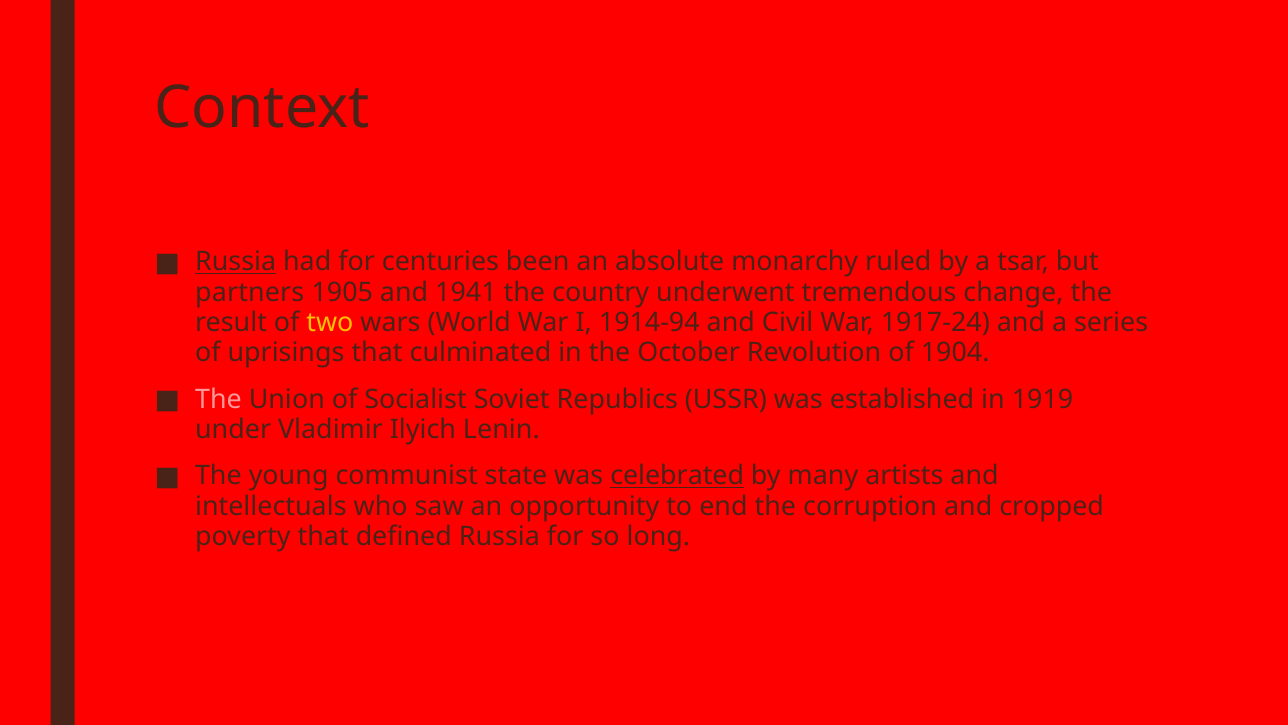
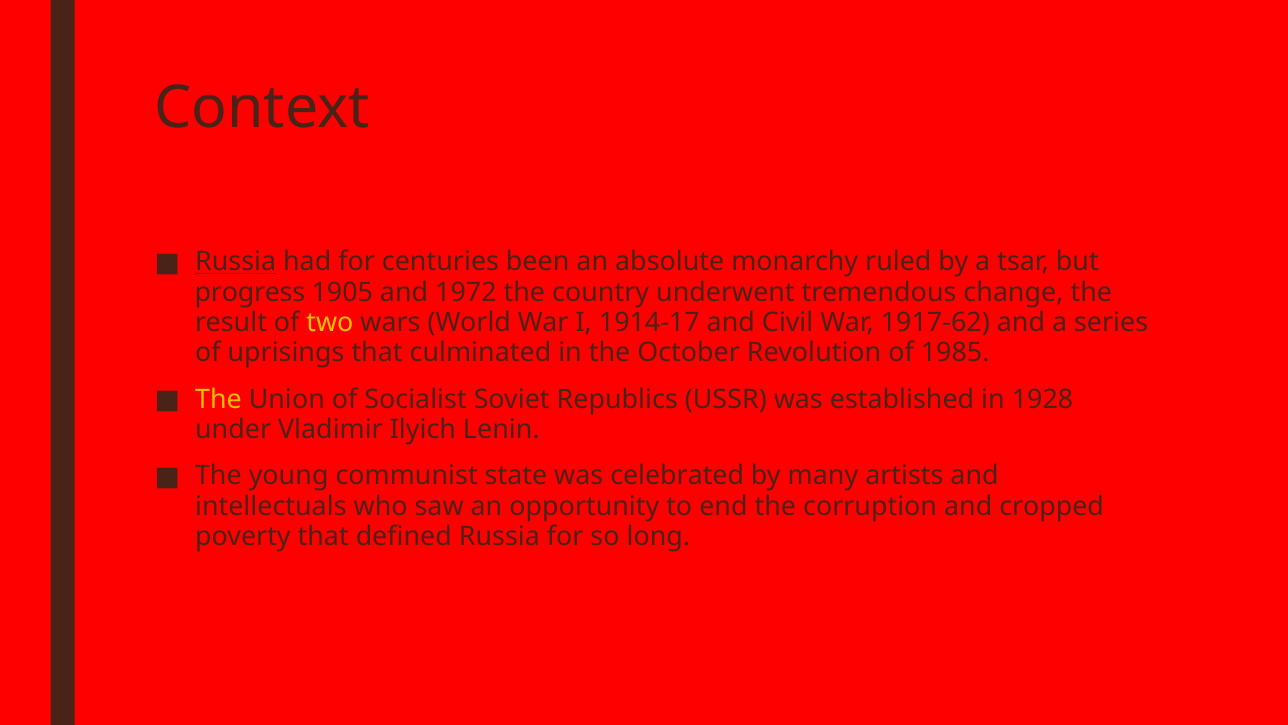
partners: partners -> progress (250, 292)
1941: 1941 -> 1972 (466, 292)
1914-94: 1914-94 -> 1914-17 (649, 322)
1917-24: 1917-24 -> 1917-62 (935, 322)
1904: 1904 -> 1985 (955, 353)
The colour: pink -> yellow (218, 399)
1919: 1919 -> 1928 (1043, 399)
celebrated underline: present -> none (677, 476)
